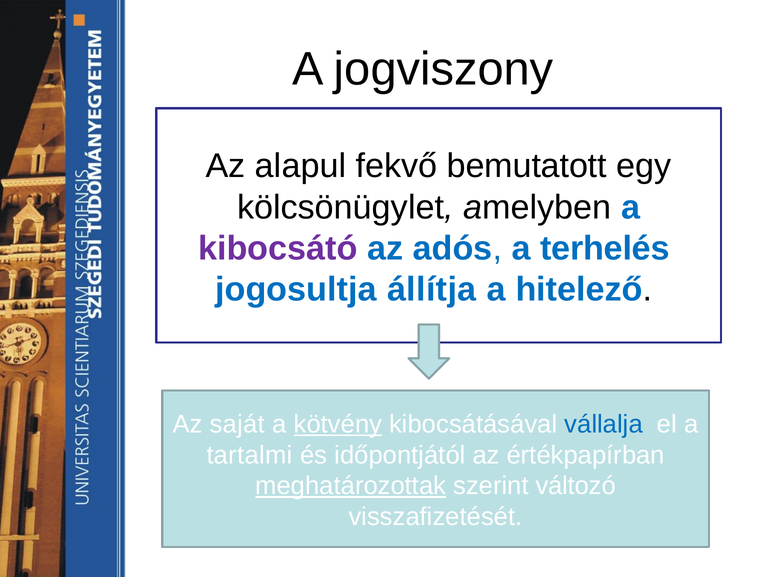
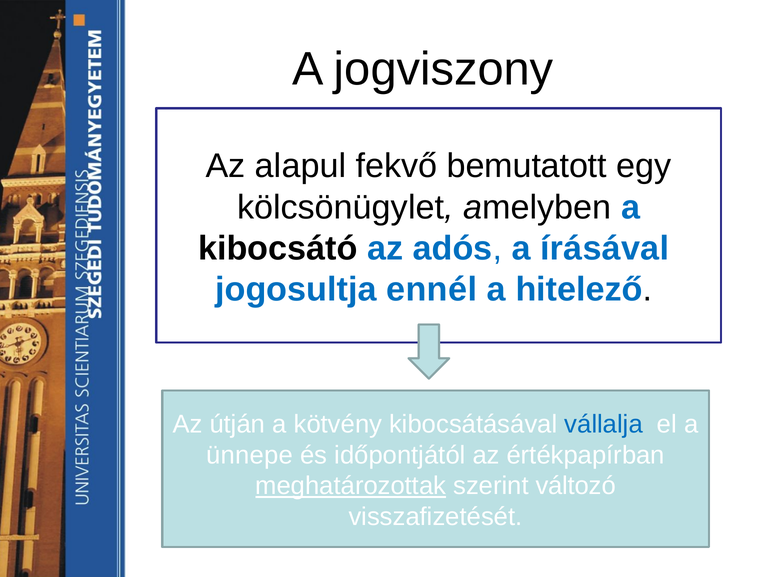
kibocsátó colour: purple -> black (278, 248)
terhelés: terhelés -> írásával (605, 248)
állítja: állítja -> ennél (432, 289)
saját: saját -> útján (237, 424)
kötvény underline: present -> none (338, 424)
tartalmi: tartalmi -> ünnepe (249, 455)
